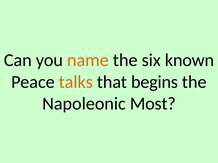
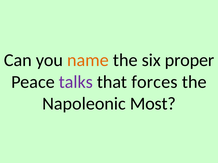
known: known -> proper (190, 60)
talks colour: orange -> purple (76, 82)
begins: begins -> forces (154, 82)
